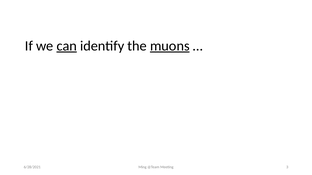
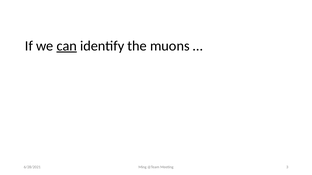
muons underline: present -> none (170, 46)
